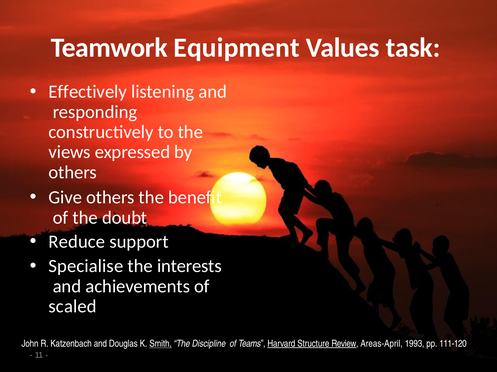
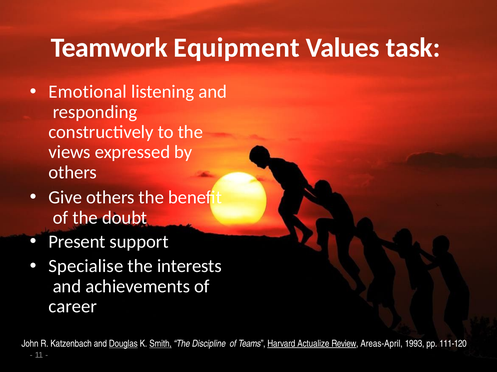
Effectively: Effectively -> Emotional (88, 92)
Reduce: Reduce -> Present (77, 242)
scaled: scaled -> career (73, 307)
Douglas underline: none -> present (123, 344)
Structure: Structure -> Actualize (313, 344)
